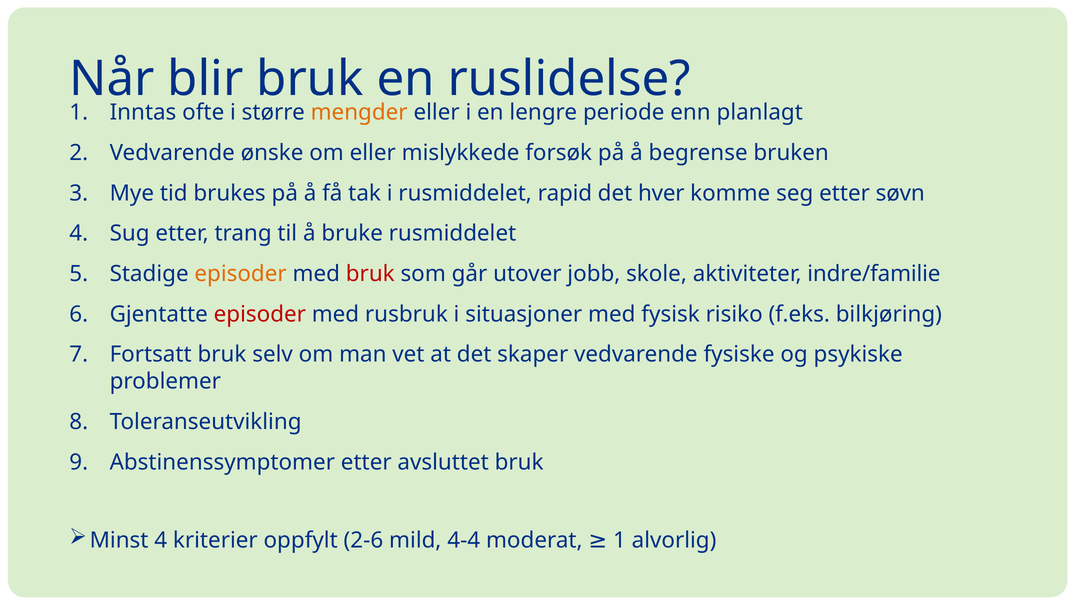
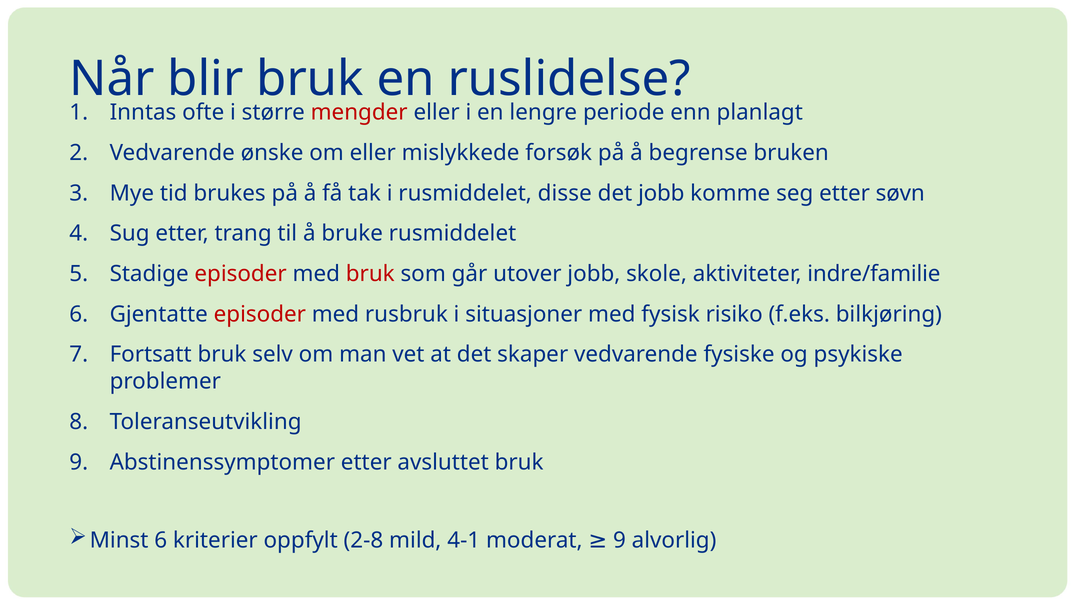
mengder colour: orange -> red (359, 113)
rapid: rapid -> disse (565, 193)
det hver: hver -> jobb (661, 193)
episoder colour: orange -> red (241, 274)
Minst 4: 4 -> 6 (161, 540)
2-6: 2-6 -> 2-8 (363, 540)
4-4: 4-4 -> 4-1 (464, 540)
moderat 1: 1 -> 9 (619, 540)
